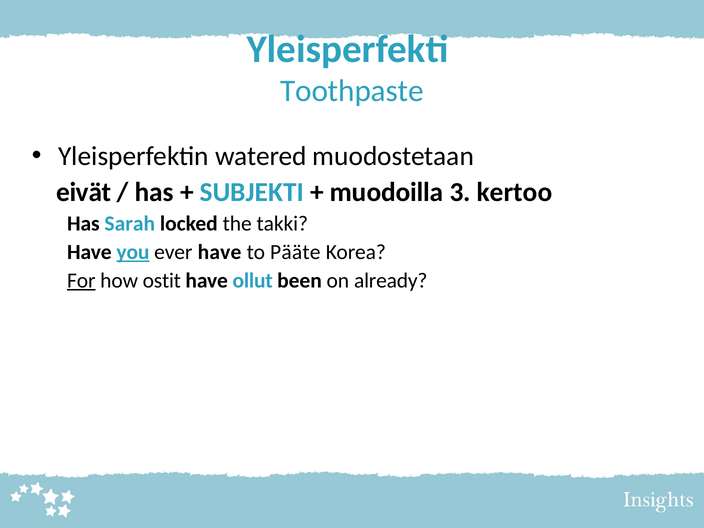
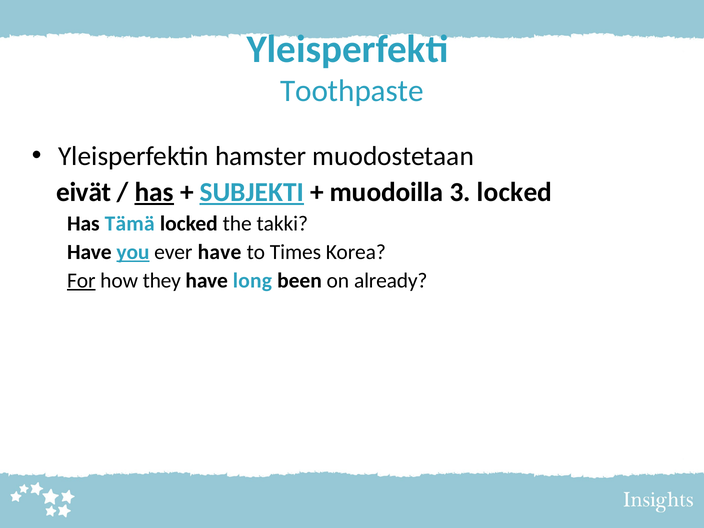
watered: watered -> hamster (261, 156)
has underline: none -> present (154, 192)
SUBJEKTI underline: none -> present (252, 192)
3 kertoo: kertoo -> locked (514, 192)
Sarah: Sarah -> Tämä (130, 224)
Pääte: Pääte -> Times (295, 252)
ostit: ostit -> they (162, 280)
ollut: ollut -> long (252, 280)
